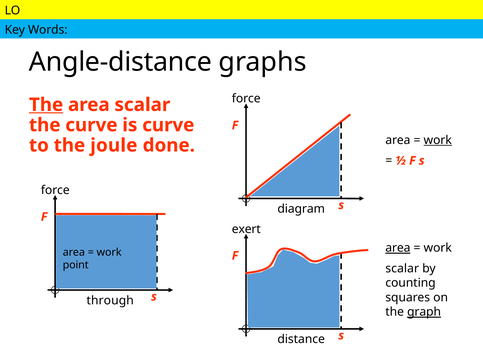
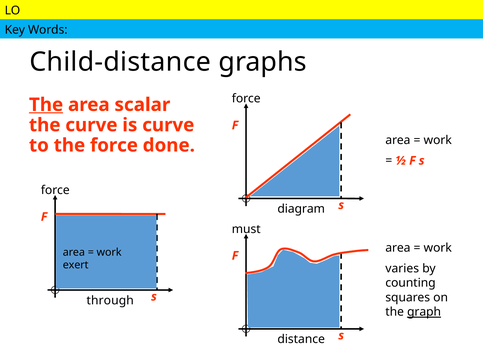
Angle-distance: Angle-distance -> Child-distance (120, 62)
work underline: present -> none (438, 140)
the joule: joule -> force (114, 145)
exert: exert -> must (246, 229)
area underline: present -> none (398, 248)
point: point -> exert (76, 265)
scalar: scalar -> varies (402, 269)
